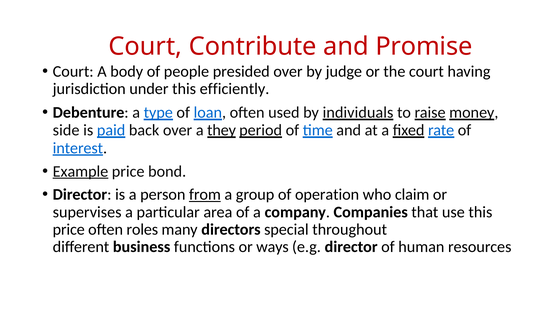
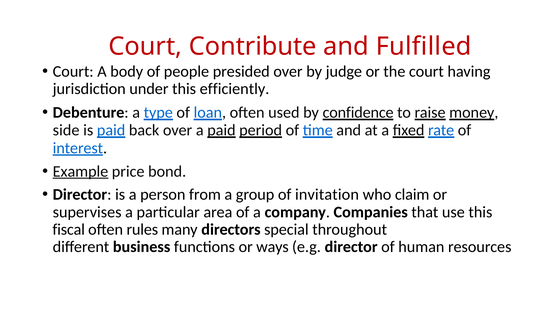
Promise: Promise -> Fulfilled (424, 47)
individuals: individuals -> confidence (358, 113)
a they: they -> paid (221, 130)
from underline: present -> none (205, 195)
operation: operation -> invitation (327, 195)
price: price -> fiscal (69, 230)
roles: roles -> rules (142, 230)
